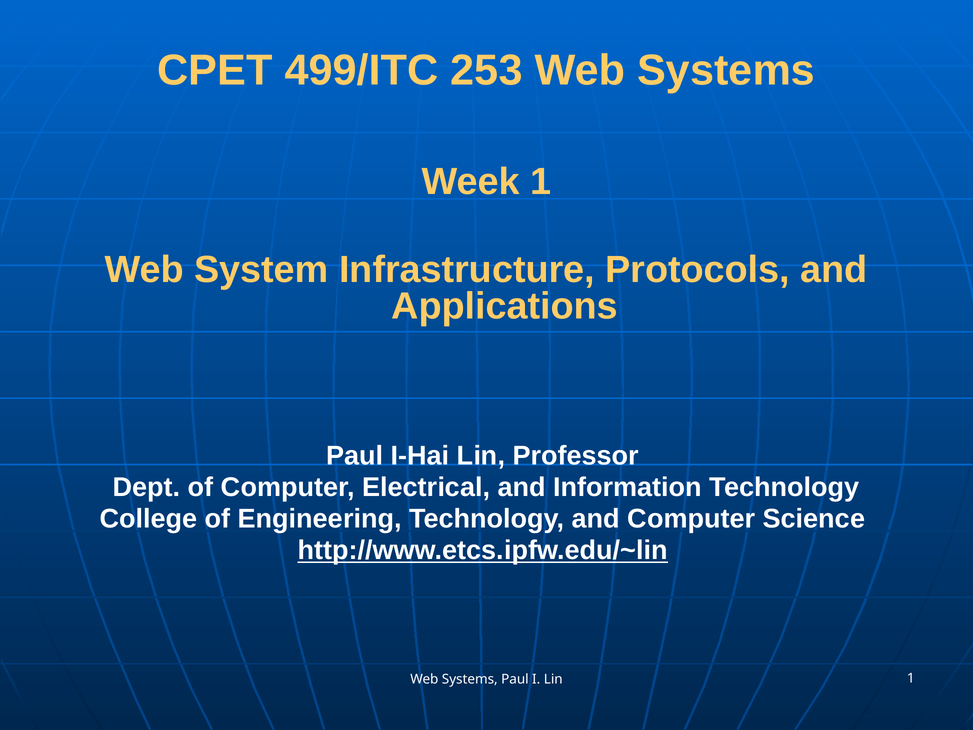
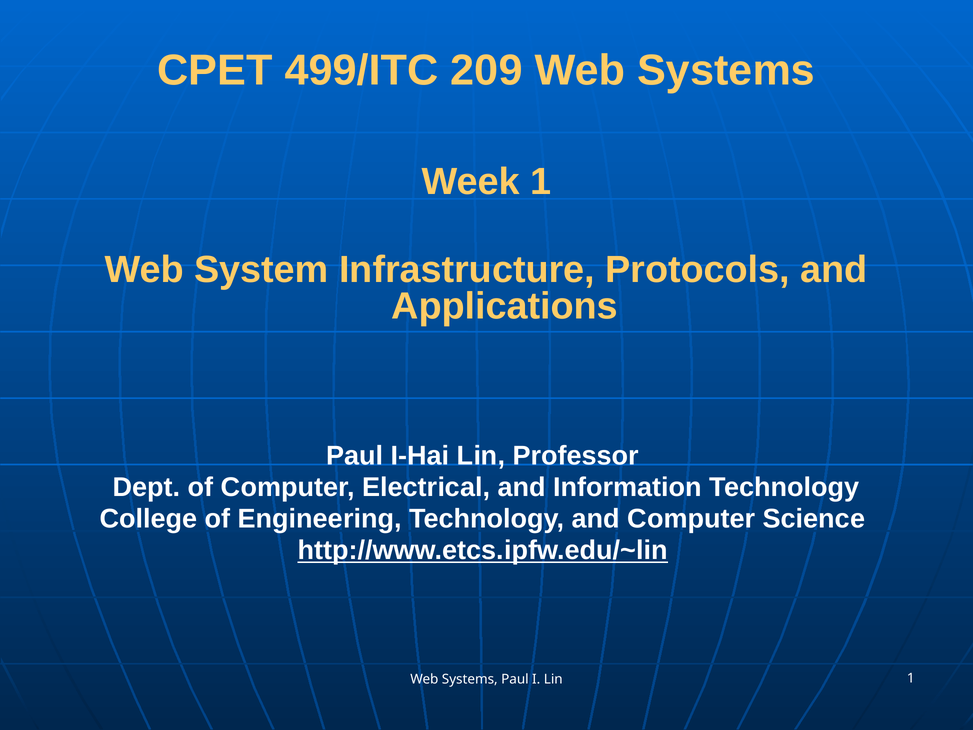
253: 253 -> 209 (486, 71)
